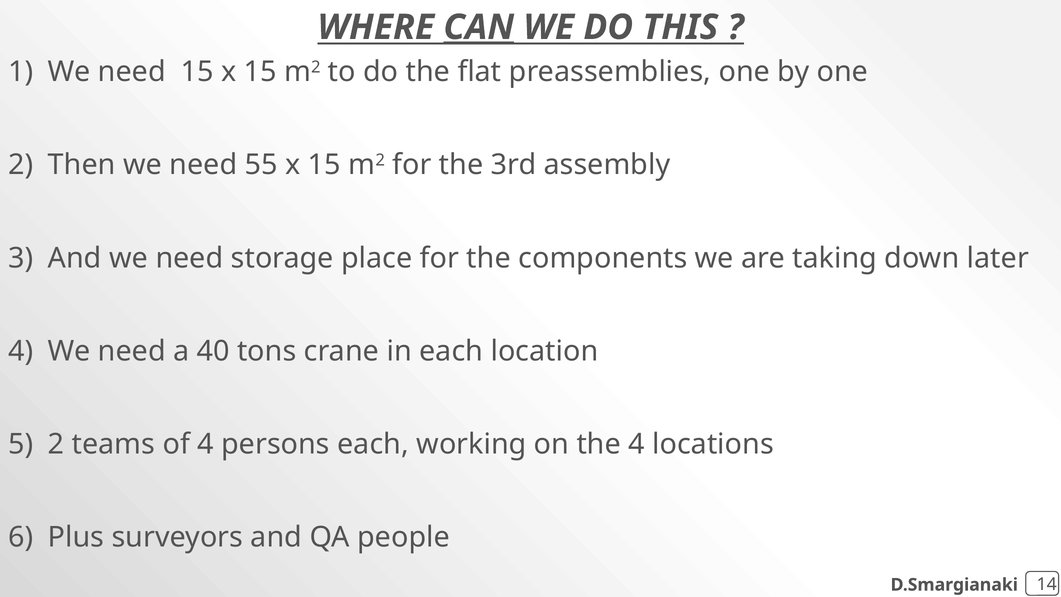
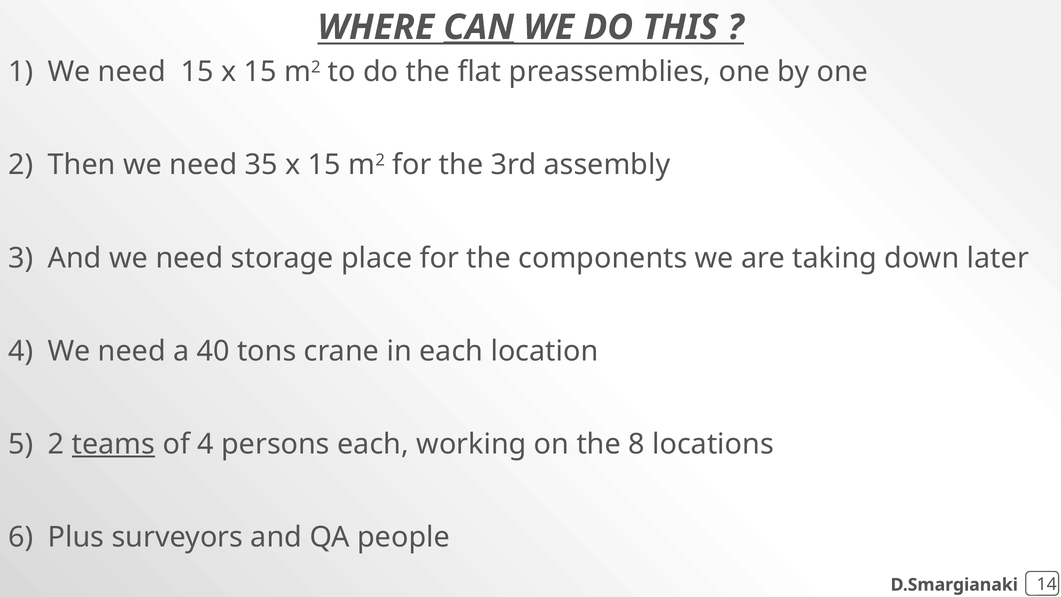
55: 55 -> 35 (261, 165)
teams underline: none -> present (113, 444)
the 4: 4 -> 8 (637, 444)
